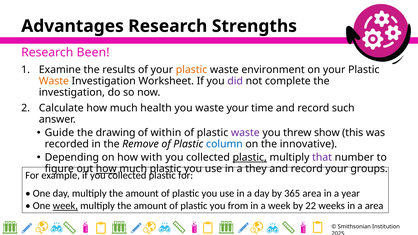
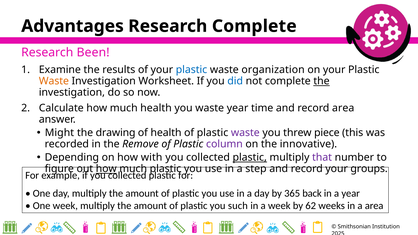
Research Strengths: Strengths -> Complete (254, 26)
plastic colour: orange -> blue (192, 70)
environment: environment -> organization (273, 70)
did colour: purple -> blue (235, 81)
the underline: none -> present (322, 81)
waste your: your -> year (238, 108)
record such: such -> area (343, 108)
Guide: Guide -> Might (59, 133)
of within: within -> health (166, 133)
show: show -> piece (327, 133)
column colour: blue -> purple (224, 144)
they: they -> step (256, 169)
365 area: area -> back (312, 193)
week underline: present -> none (65, 206)
from: from -> such (238, 206)
22: 22 -> 62 (311, 206)
